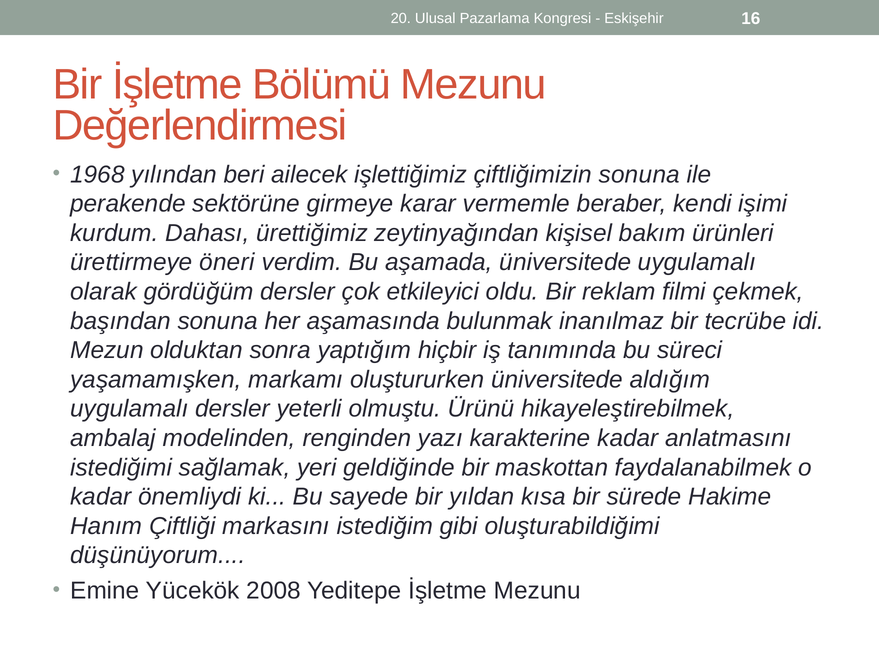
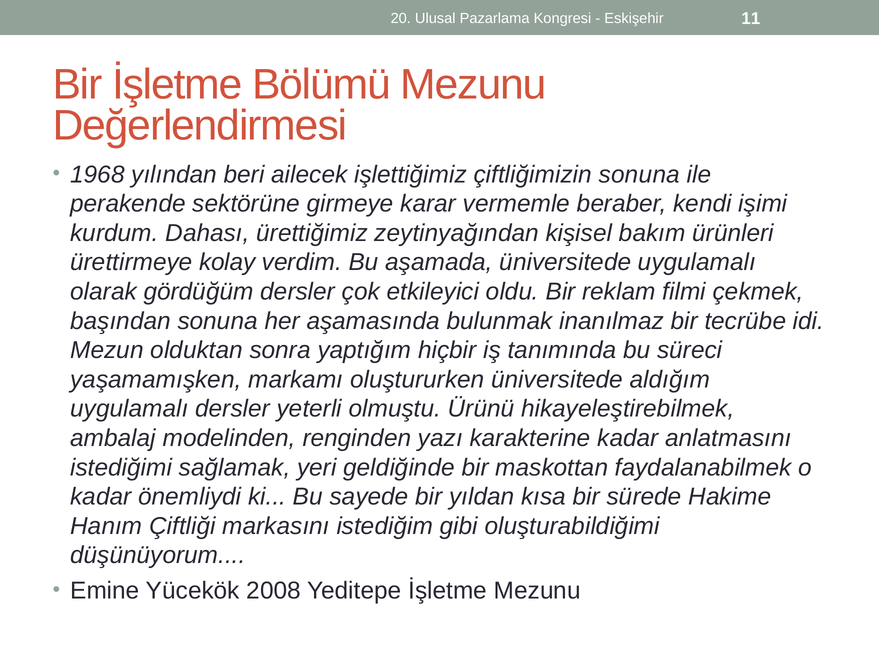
16: 16 -> 11 (751, 19)
öneri: öneri -> kolay (227, 263)
